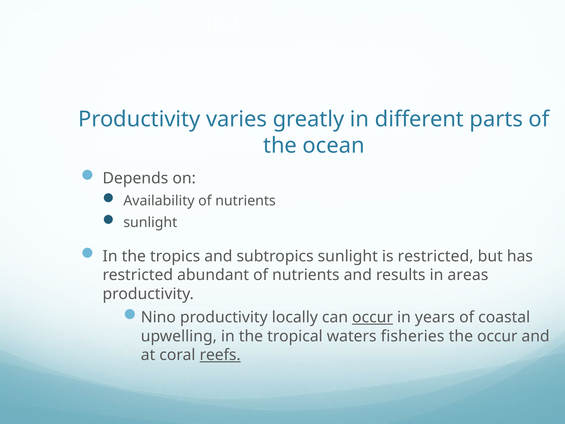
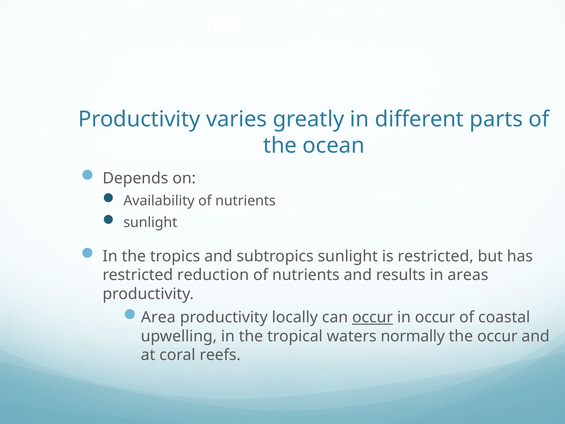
abundant: abundant -> reduction (213, 275)
Nino: Nino -> Area (158, 317)
in years: years -> occur (435, 317)
fisheries: fisheries -> normally (413, 336)
reefs underline: present -> none (220, 355)
